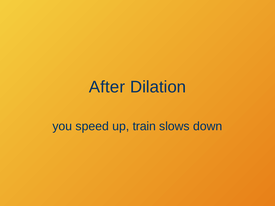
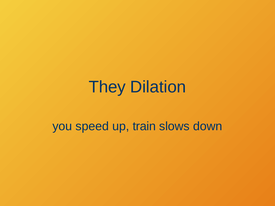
After: After -> They (107, 87)
